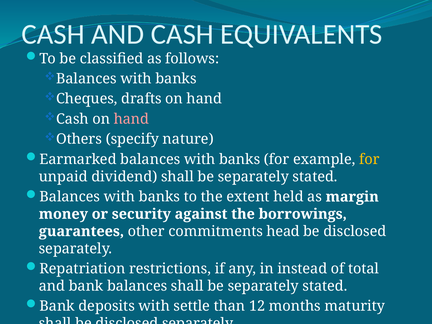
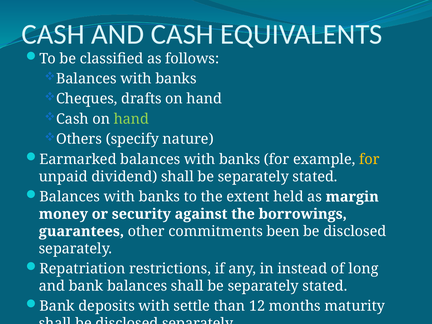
hand colour: pink -> light green (131, 119)
head: head -> been (283, 231)
total: total -> long (364, 269)
